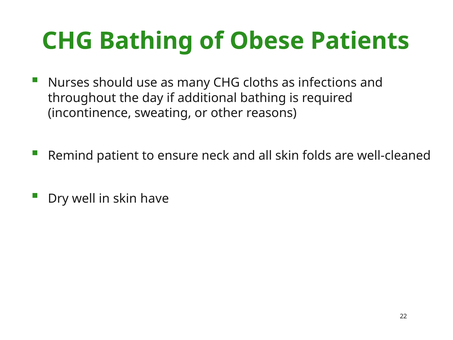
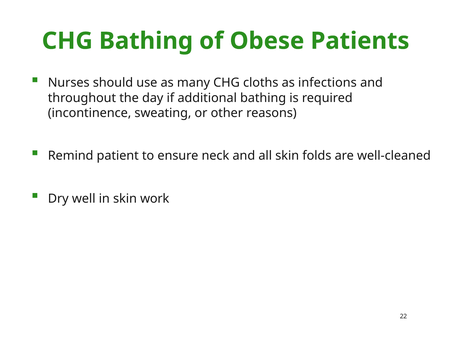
have: have -> work (155, 199)
